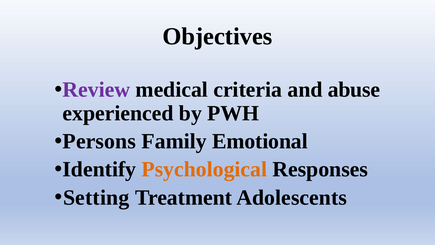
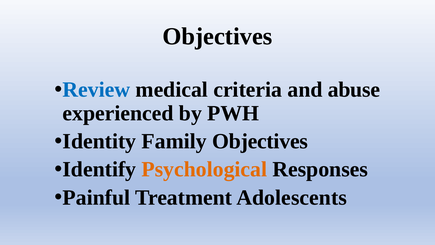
Review colour: purple -> blue (96, 90)
Persons: Persons -> Identity (99, 141)
Family Emotional: Emotional -> Objectives (260, 141)
Setting: Setting -> Painful (96, 197)
